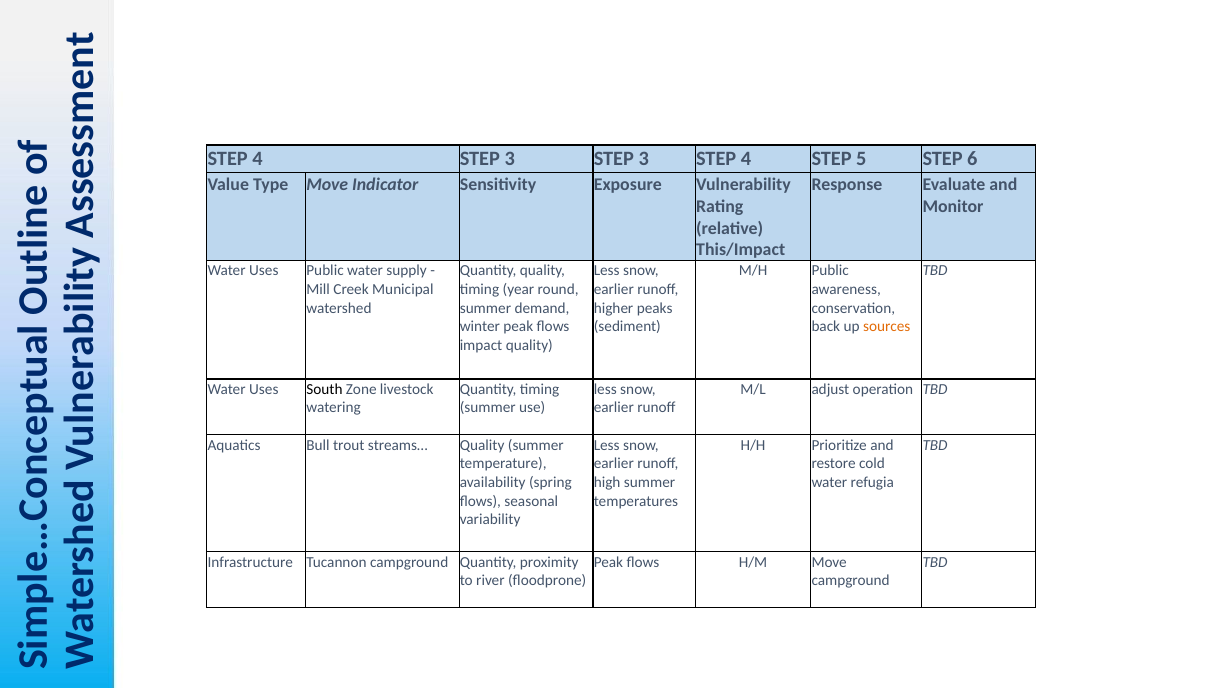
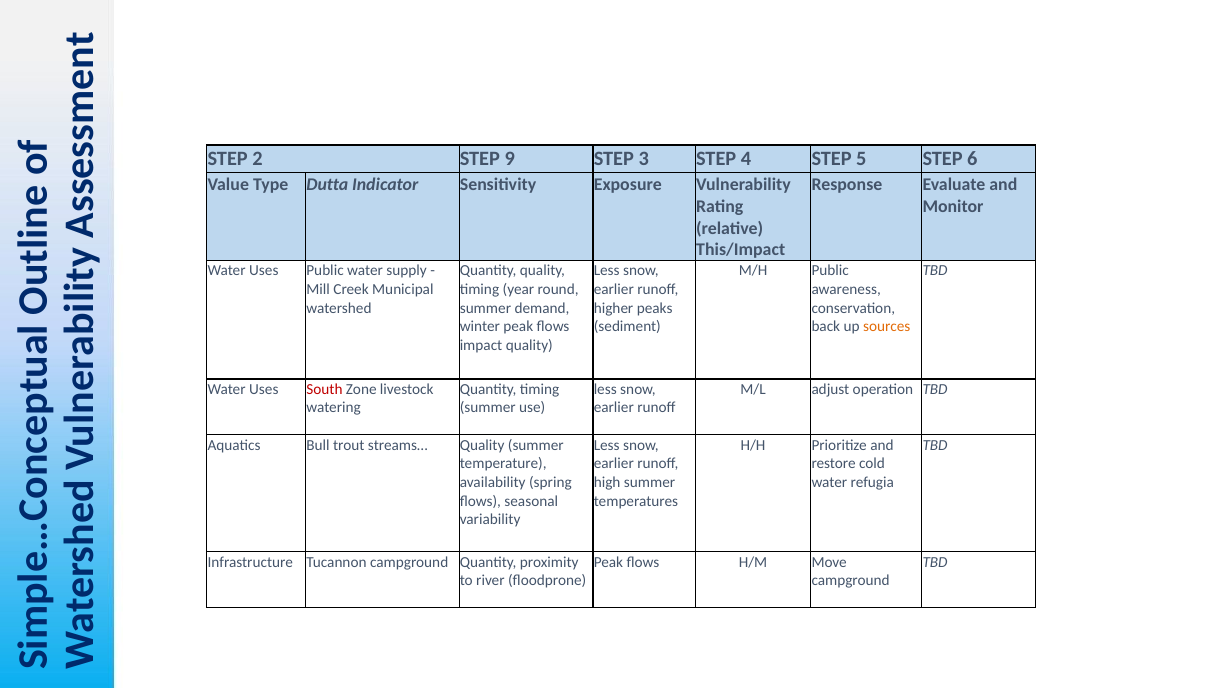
4: 4 -> 2 (258, 158)
3: 3 -> 9 (510, 158)
Type Move: Move -> Dutta (327, 185)
South colour: black -> red (325, 389)
